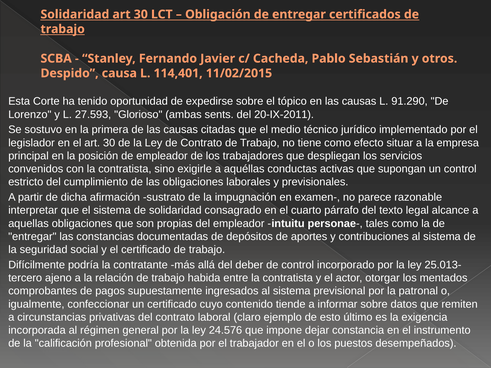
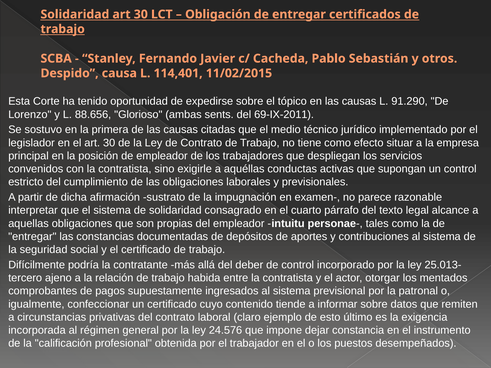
27.593: 27.593 -> 88.656 (93, 115)
20-IX-2011: 20-IX-2011 -> 69-IX-2011 (284, 115)
